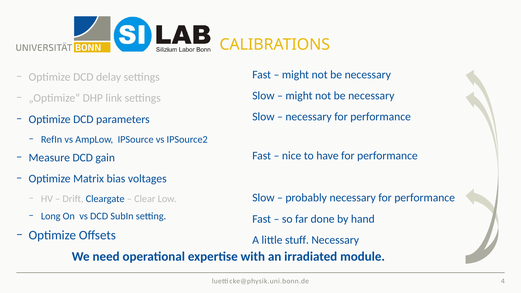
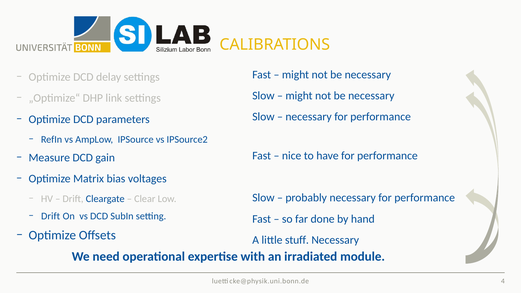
Long: Long -> Drift (51, 216)
